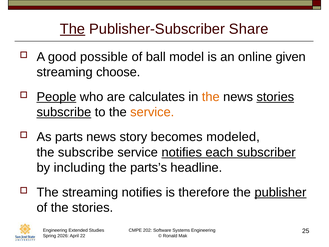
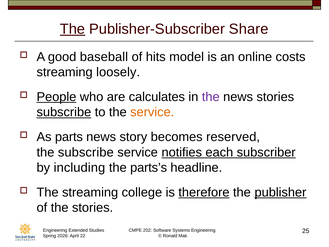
possible: possible -> baseball (104, 57)
ball: ball -> hits (156, 57)
given: given -> costs (291, 57)
choose: choose -> loosely (118, 72)
the colour: orange -> purple (211, 97)
stories underline: present -> none (275, 97)
modeled: modeled -> reserved (233, 137)
streaming notifies: notifies -> college (142, 192)
therefore underline: none -> present (204, 192)
